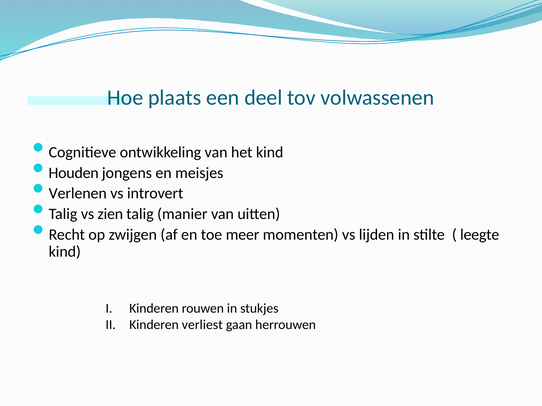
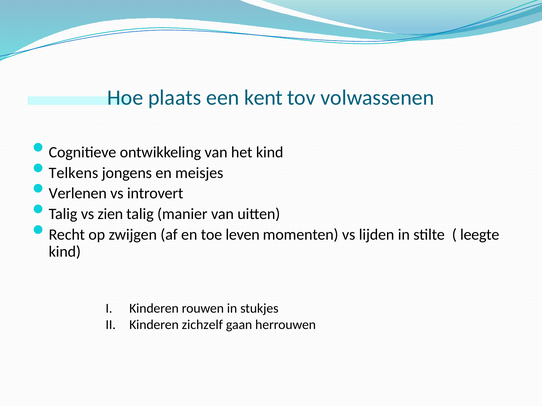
deel: deel -> kent (263, 98)
Houden: Houden -> Telkens (73, 173)
meer: meer -> leven (243, 235)
verliest: verliest -> zichzelf (202, 325)
